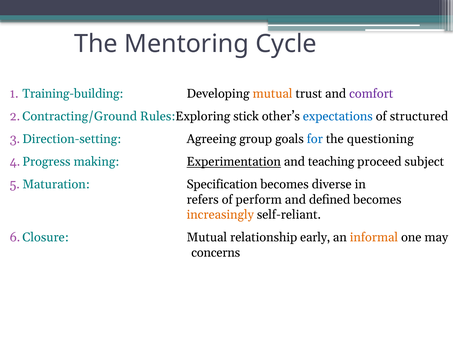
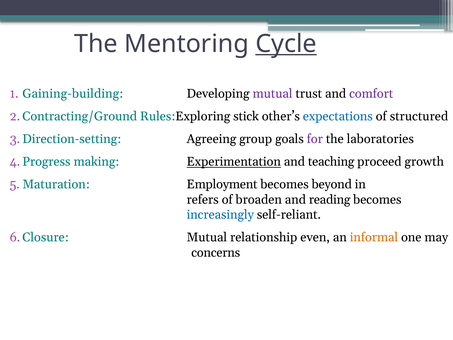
Cycle underline: none -> present (286, 44)
Training-building: Training-building -> Gaining-building (73, 94)
mutual colour: orange -> purple (273, 94)
for colour: blue -> purple (315, 139)
questioning: questioning -> laboratories (380, 139)
subject: subject -> growth (424, 162)
Specification: Specification -> Employment (222, 184)
diverse: diverse -> beyond (332, 184)
perform: perform -> broaden (259, 199)
deﬁned: deﬁned -> reading (330, 199)
increasingly colour: orange -> blue (220, 215)
early: early -> even (315, 237)
